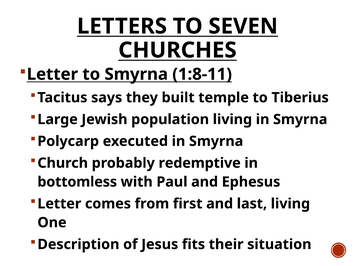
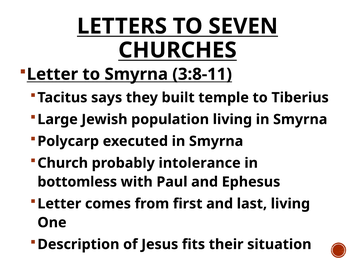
1:8-11: 1:8-11 -> 3:8-11 (202, 74)
redemptive: redemptive -> intolerance (200, 163)
